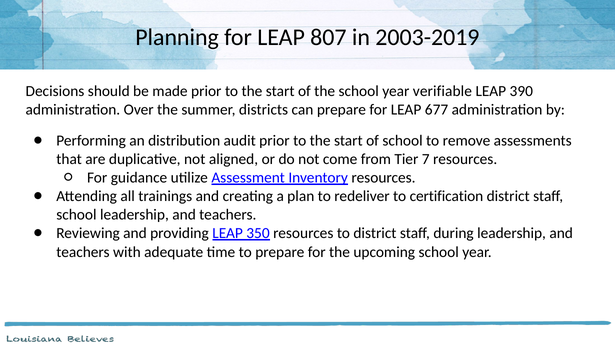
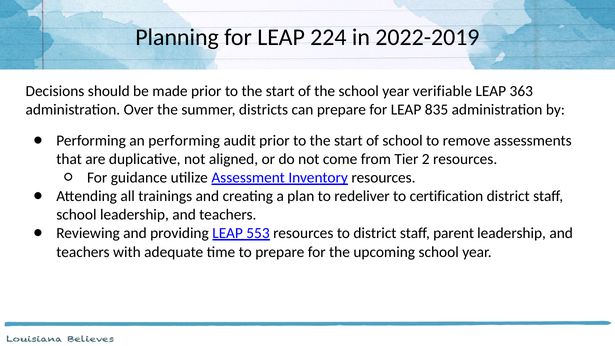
807: 807 -> 224 (328, 37)
2003-2019: 2003-2019 -> 2022-2019 (427, 37)
390: 390 -> 363 (521, 91)
677: 677 -> 835 (437, 110)
an distribution: distribution -> performing (184, 141)
7: 7 -> 2 (426, 159)
350: 350 -> 553 (258, 233)
during: during -> parent (454, 233)
